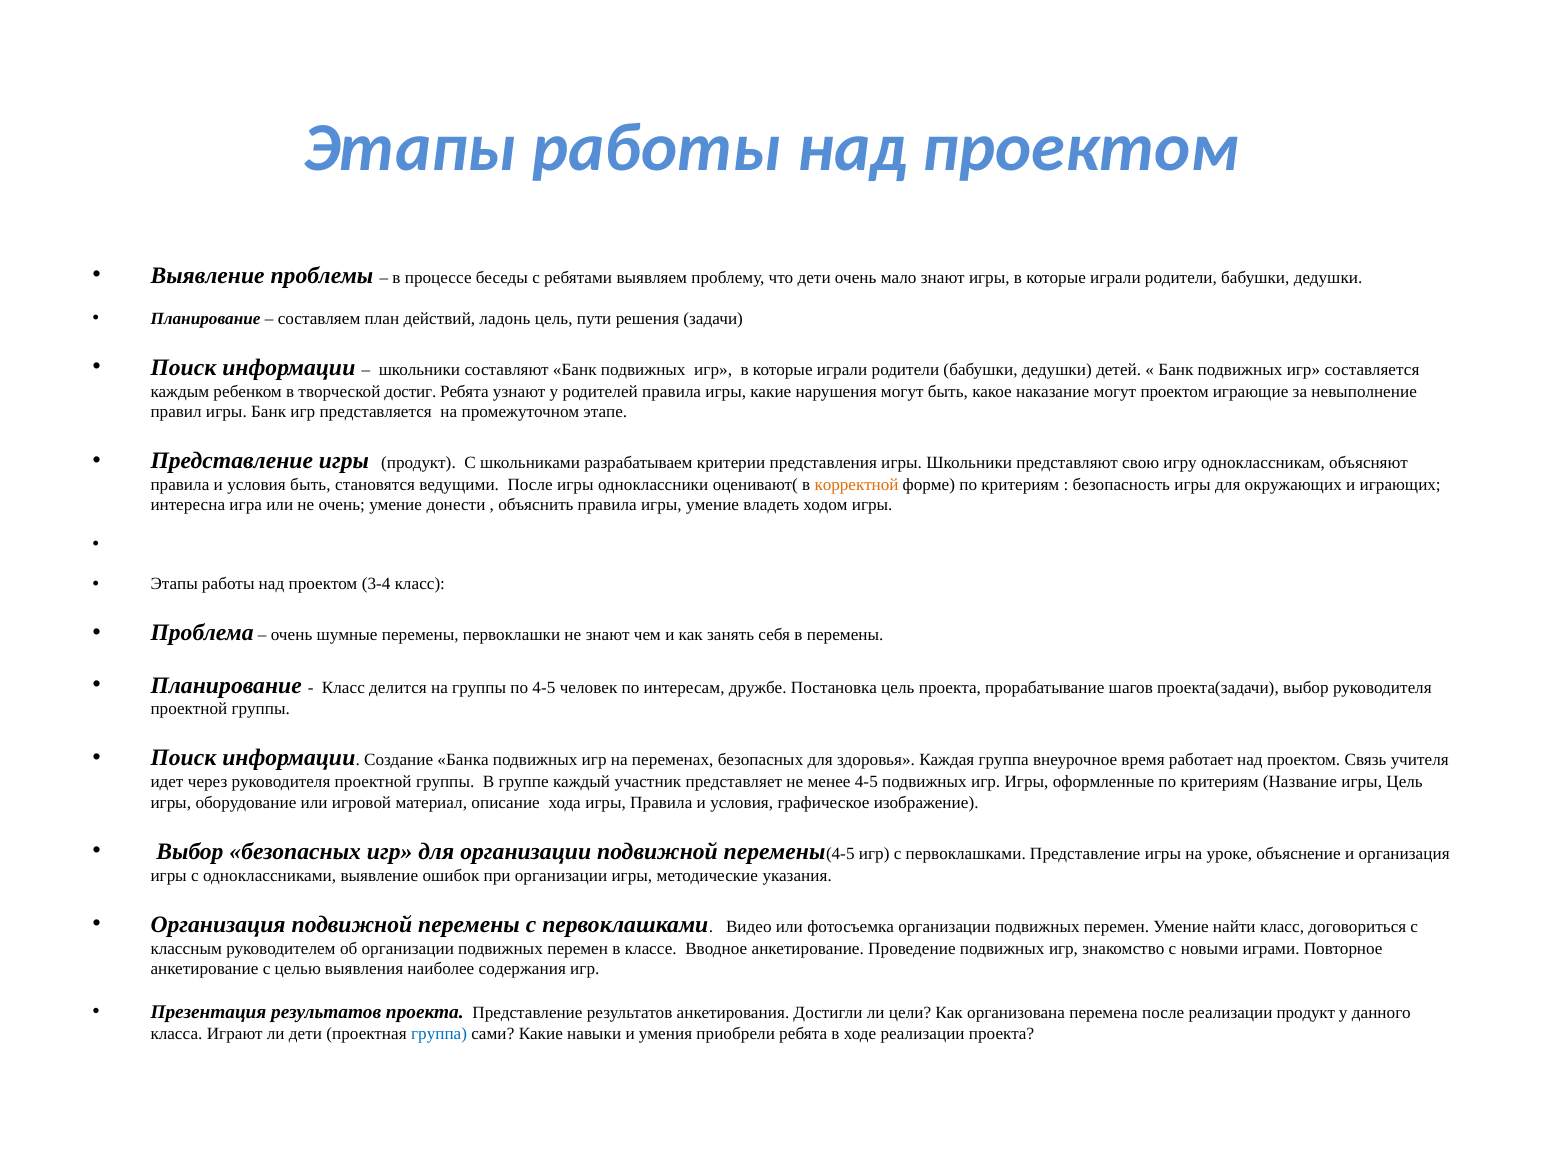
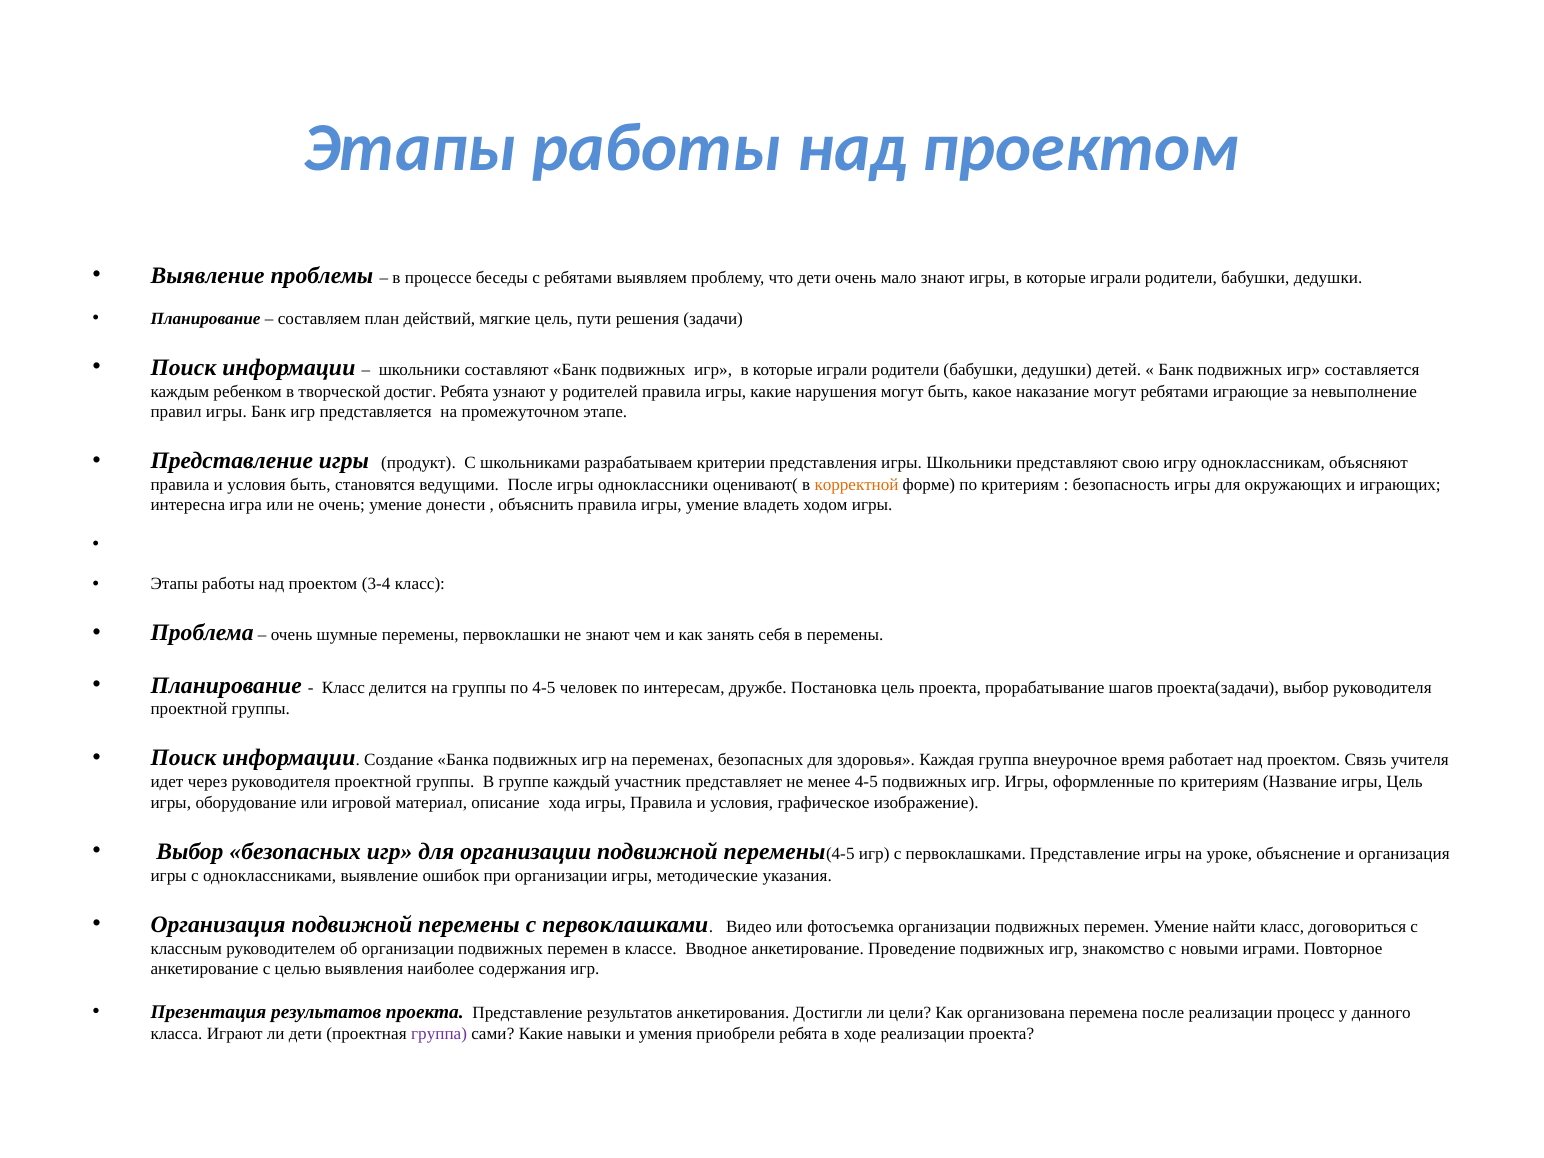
ладонь: ладонь -> мягкие (505, 318)
могут проектом: проектом -> ребятами (1174, 391)
реализации продукт: продукт -> процесс (1306, 1012)
группа colour: blue -> purple (439, 1033)
